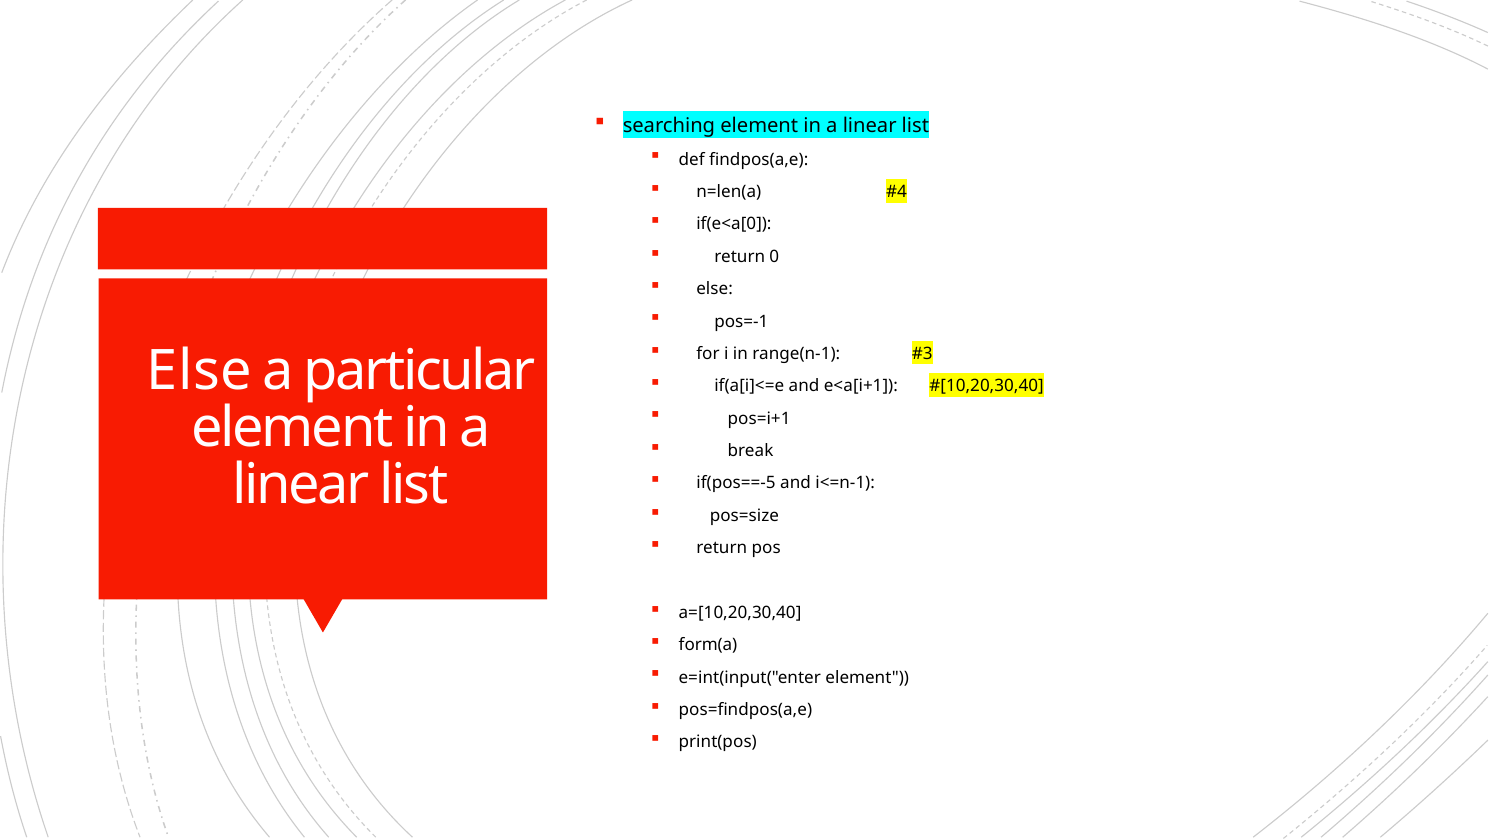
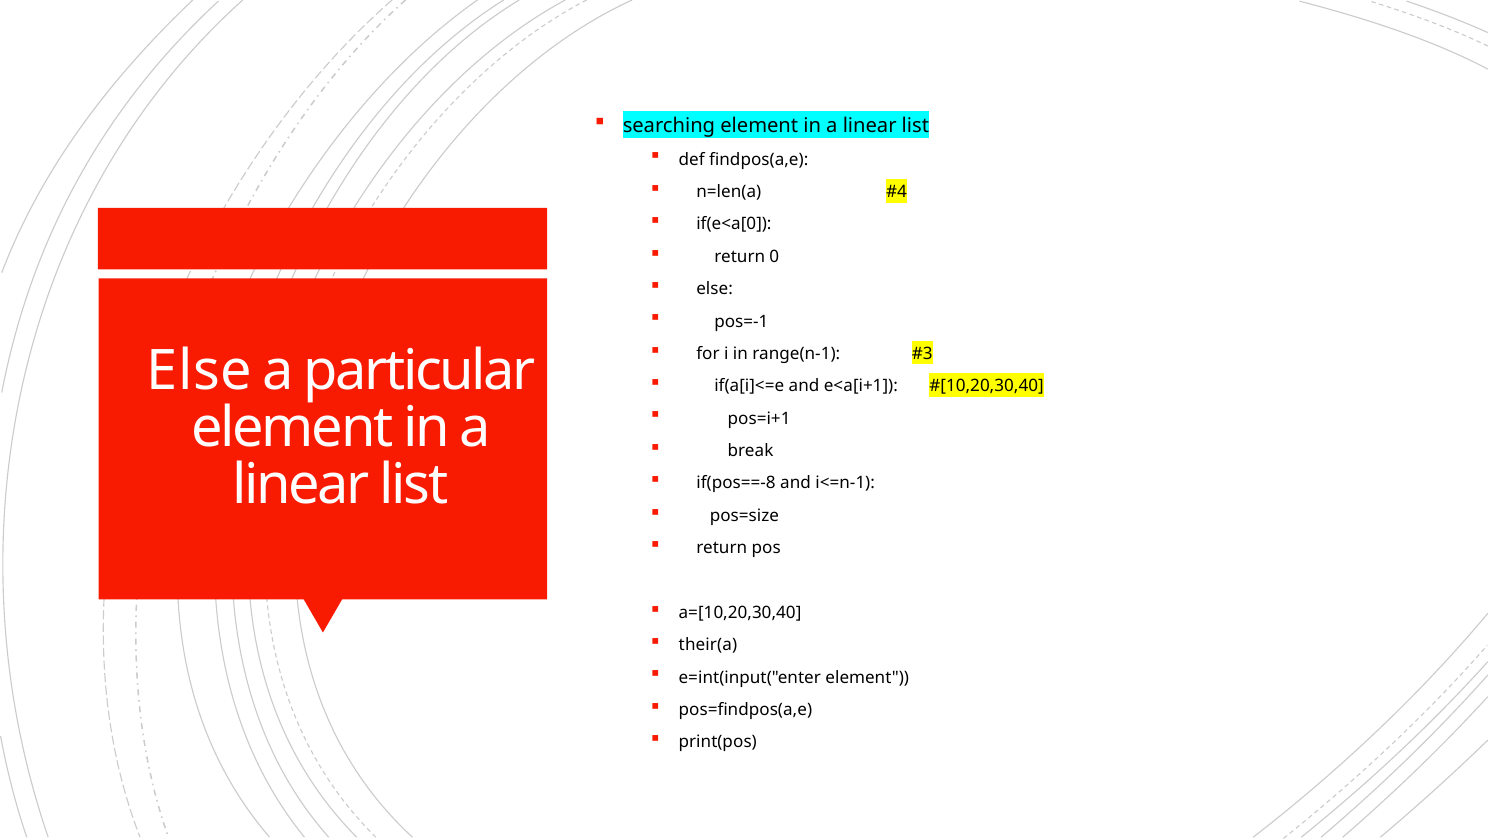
if(pos==-5: if(pos==-5 -> if(pos==-8 (736, 483)
form(a: form(a -> their(a (708, 645)
